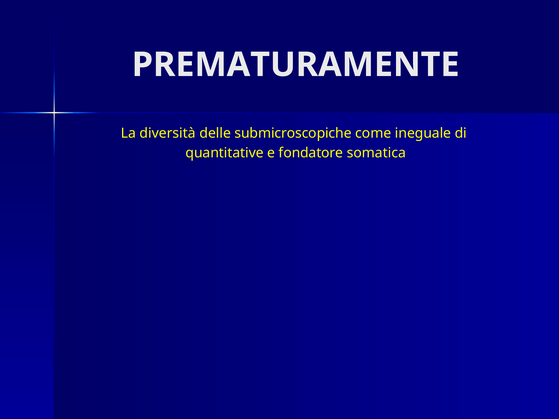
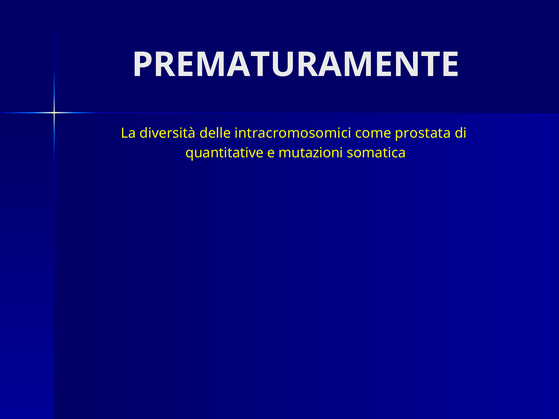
submicroscopiche: submicroscopiche -> intracromosomici (293, 133)
ineguale: ineguale -> prostata (423, 133)
fondatore: fondatore -> mutazioni (311, 153)
